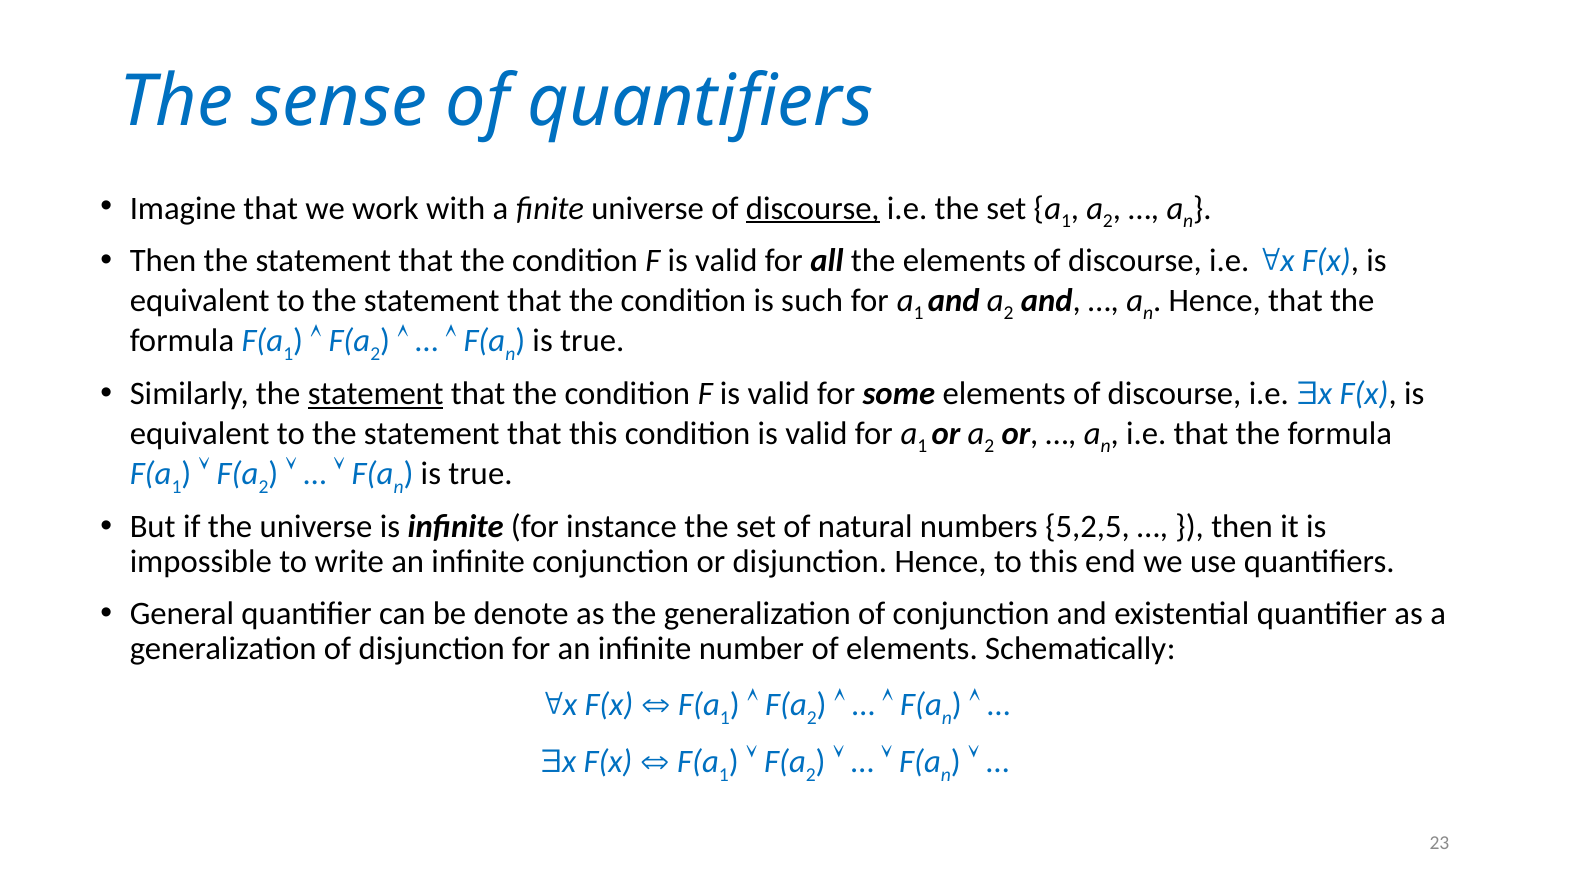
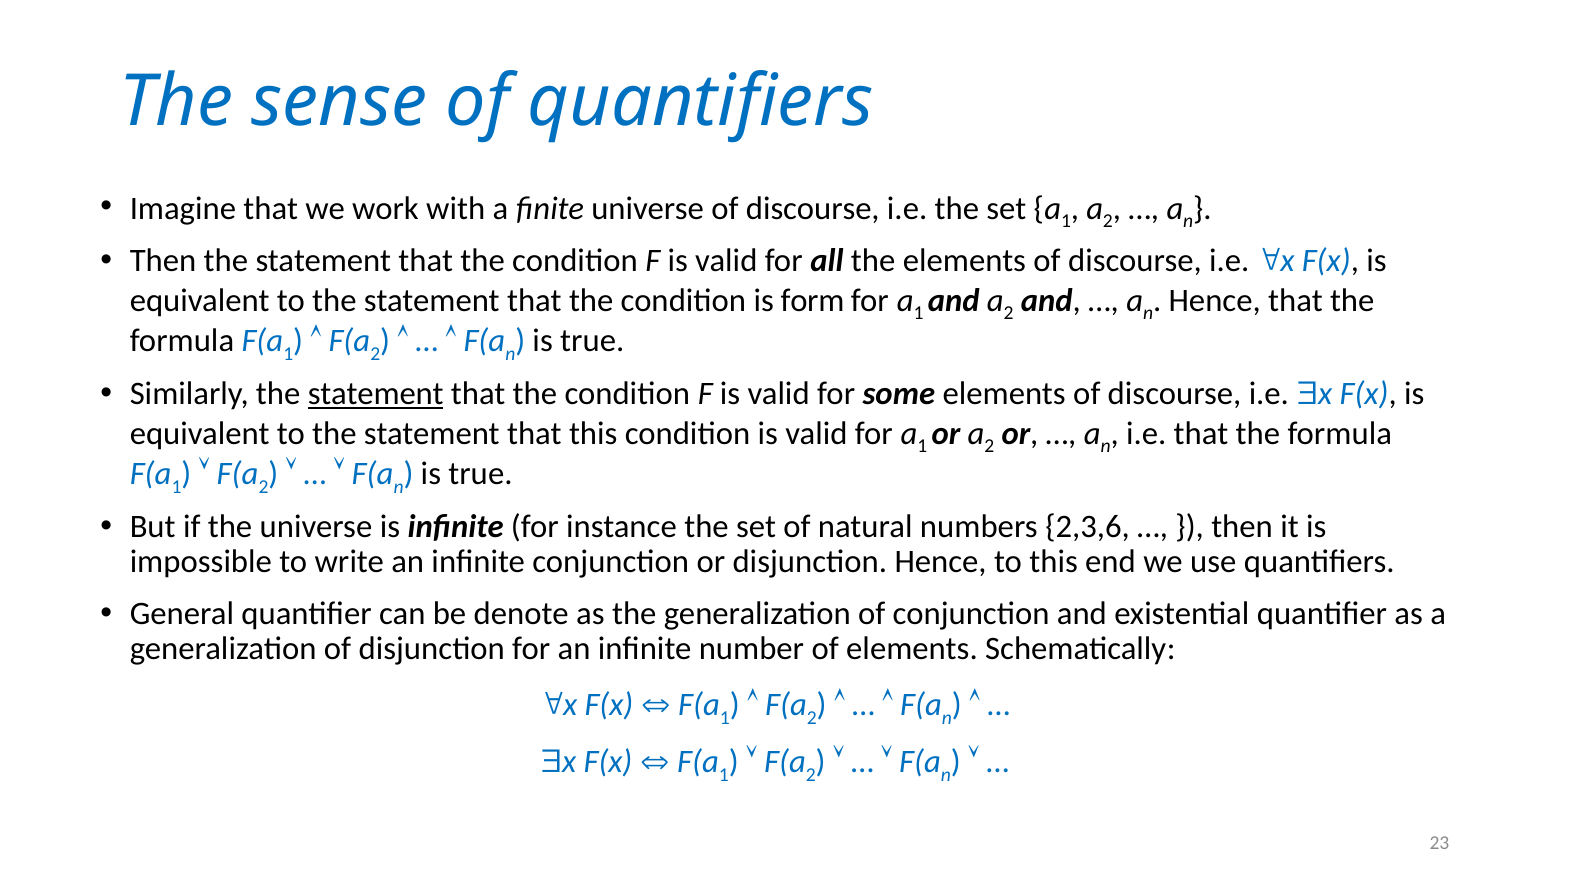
discourse underline: present -> none (813, 208)
such: such -> form (813, 300)
5,2,5: 5,2,5 -> 2,3,6 (1088, 526)
